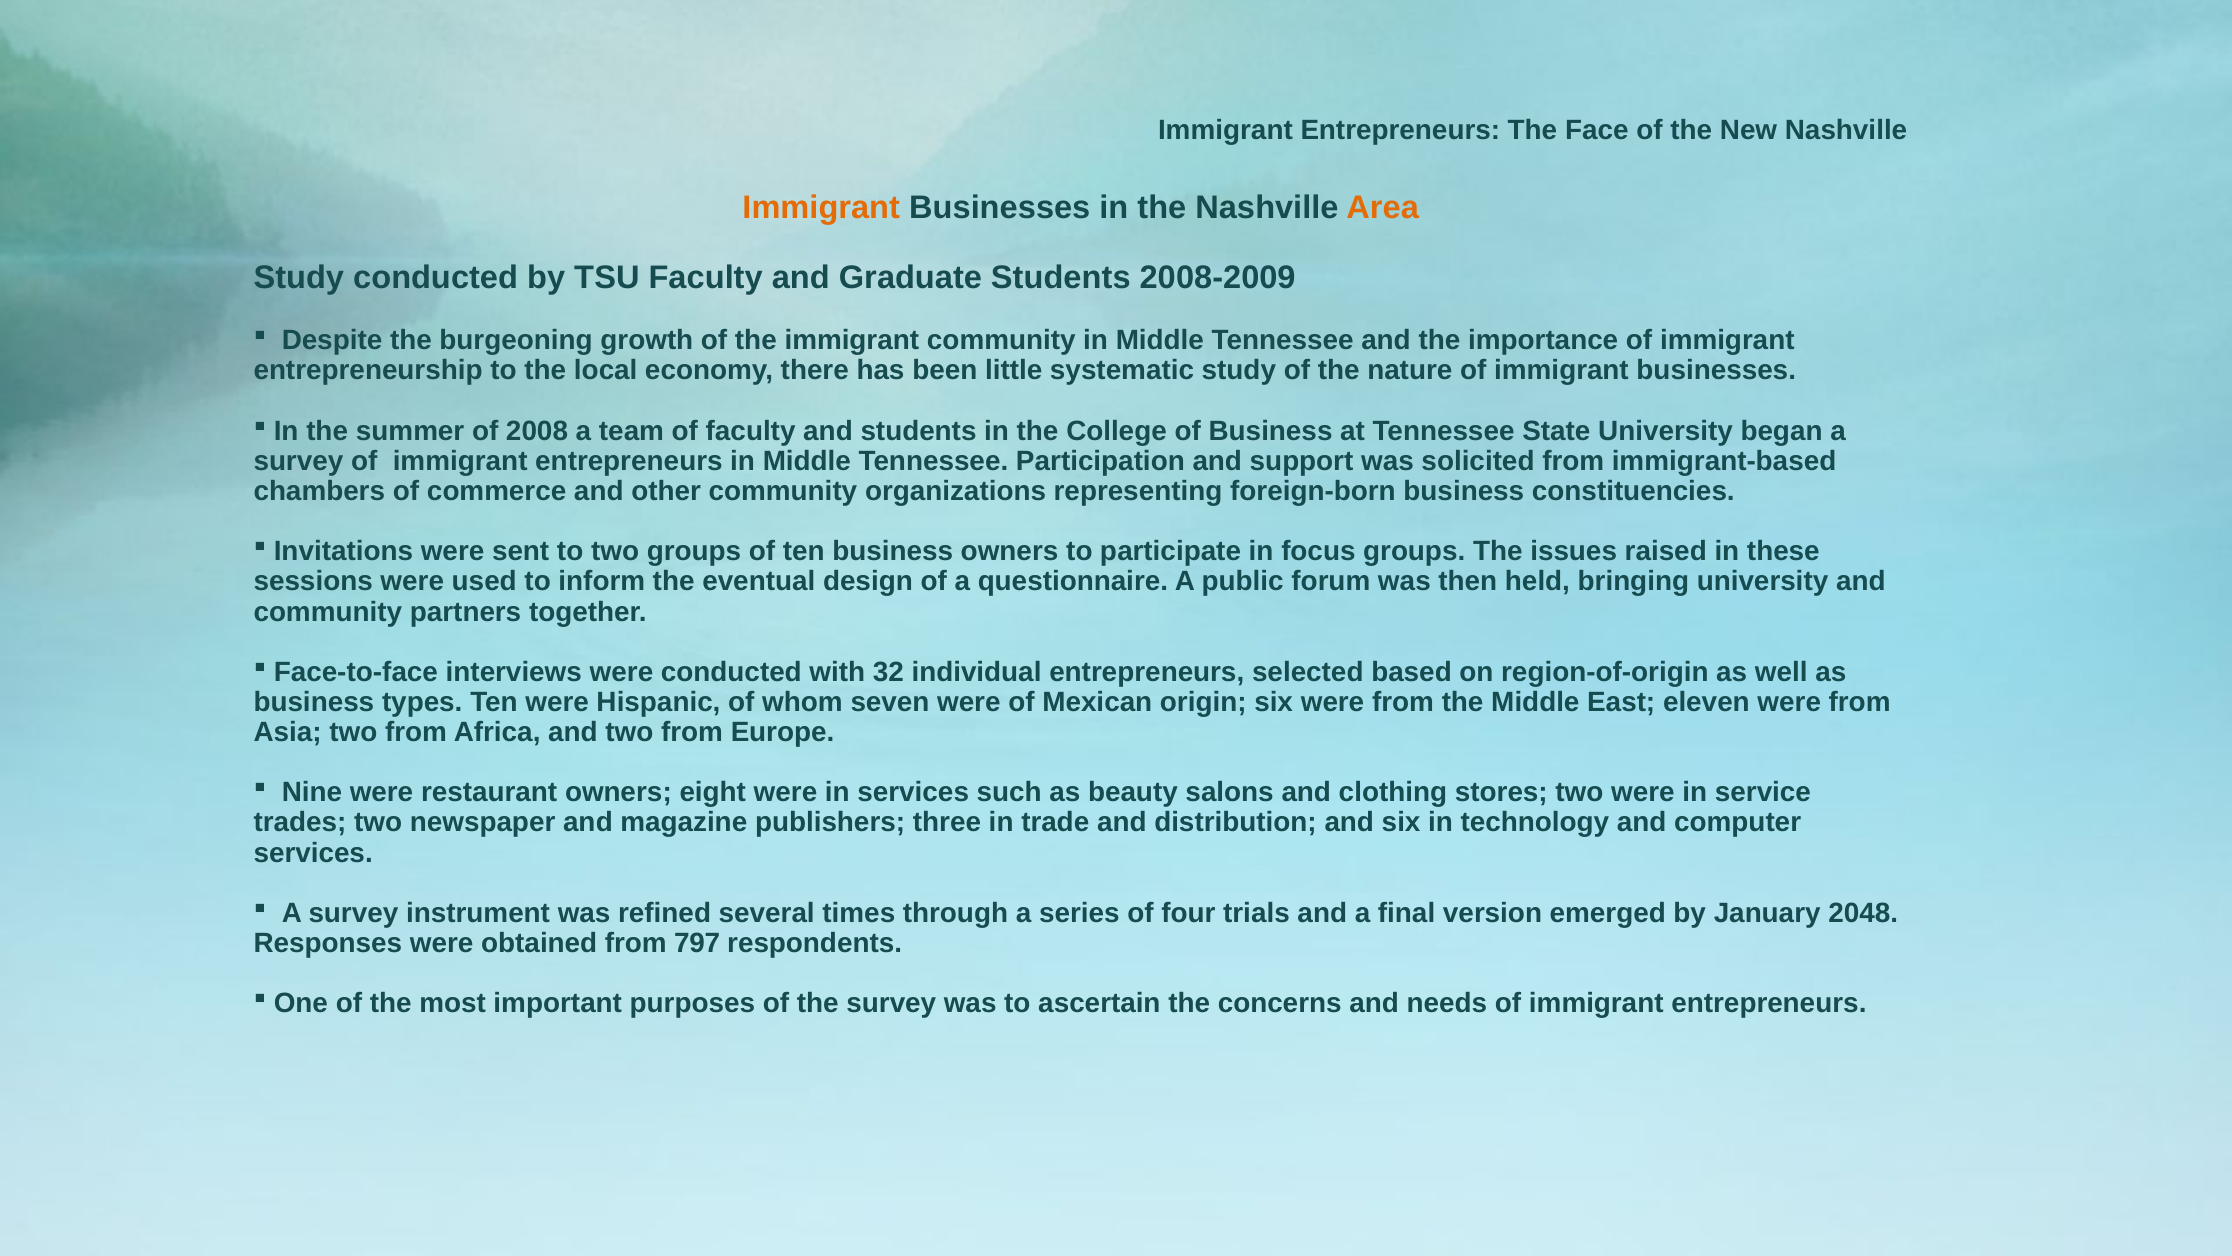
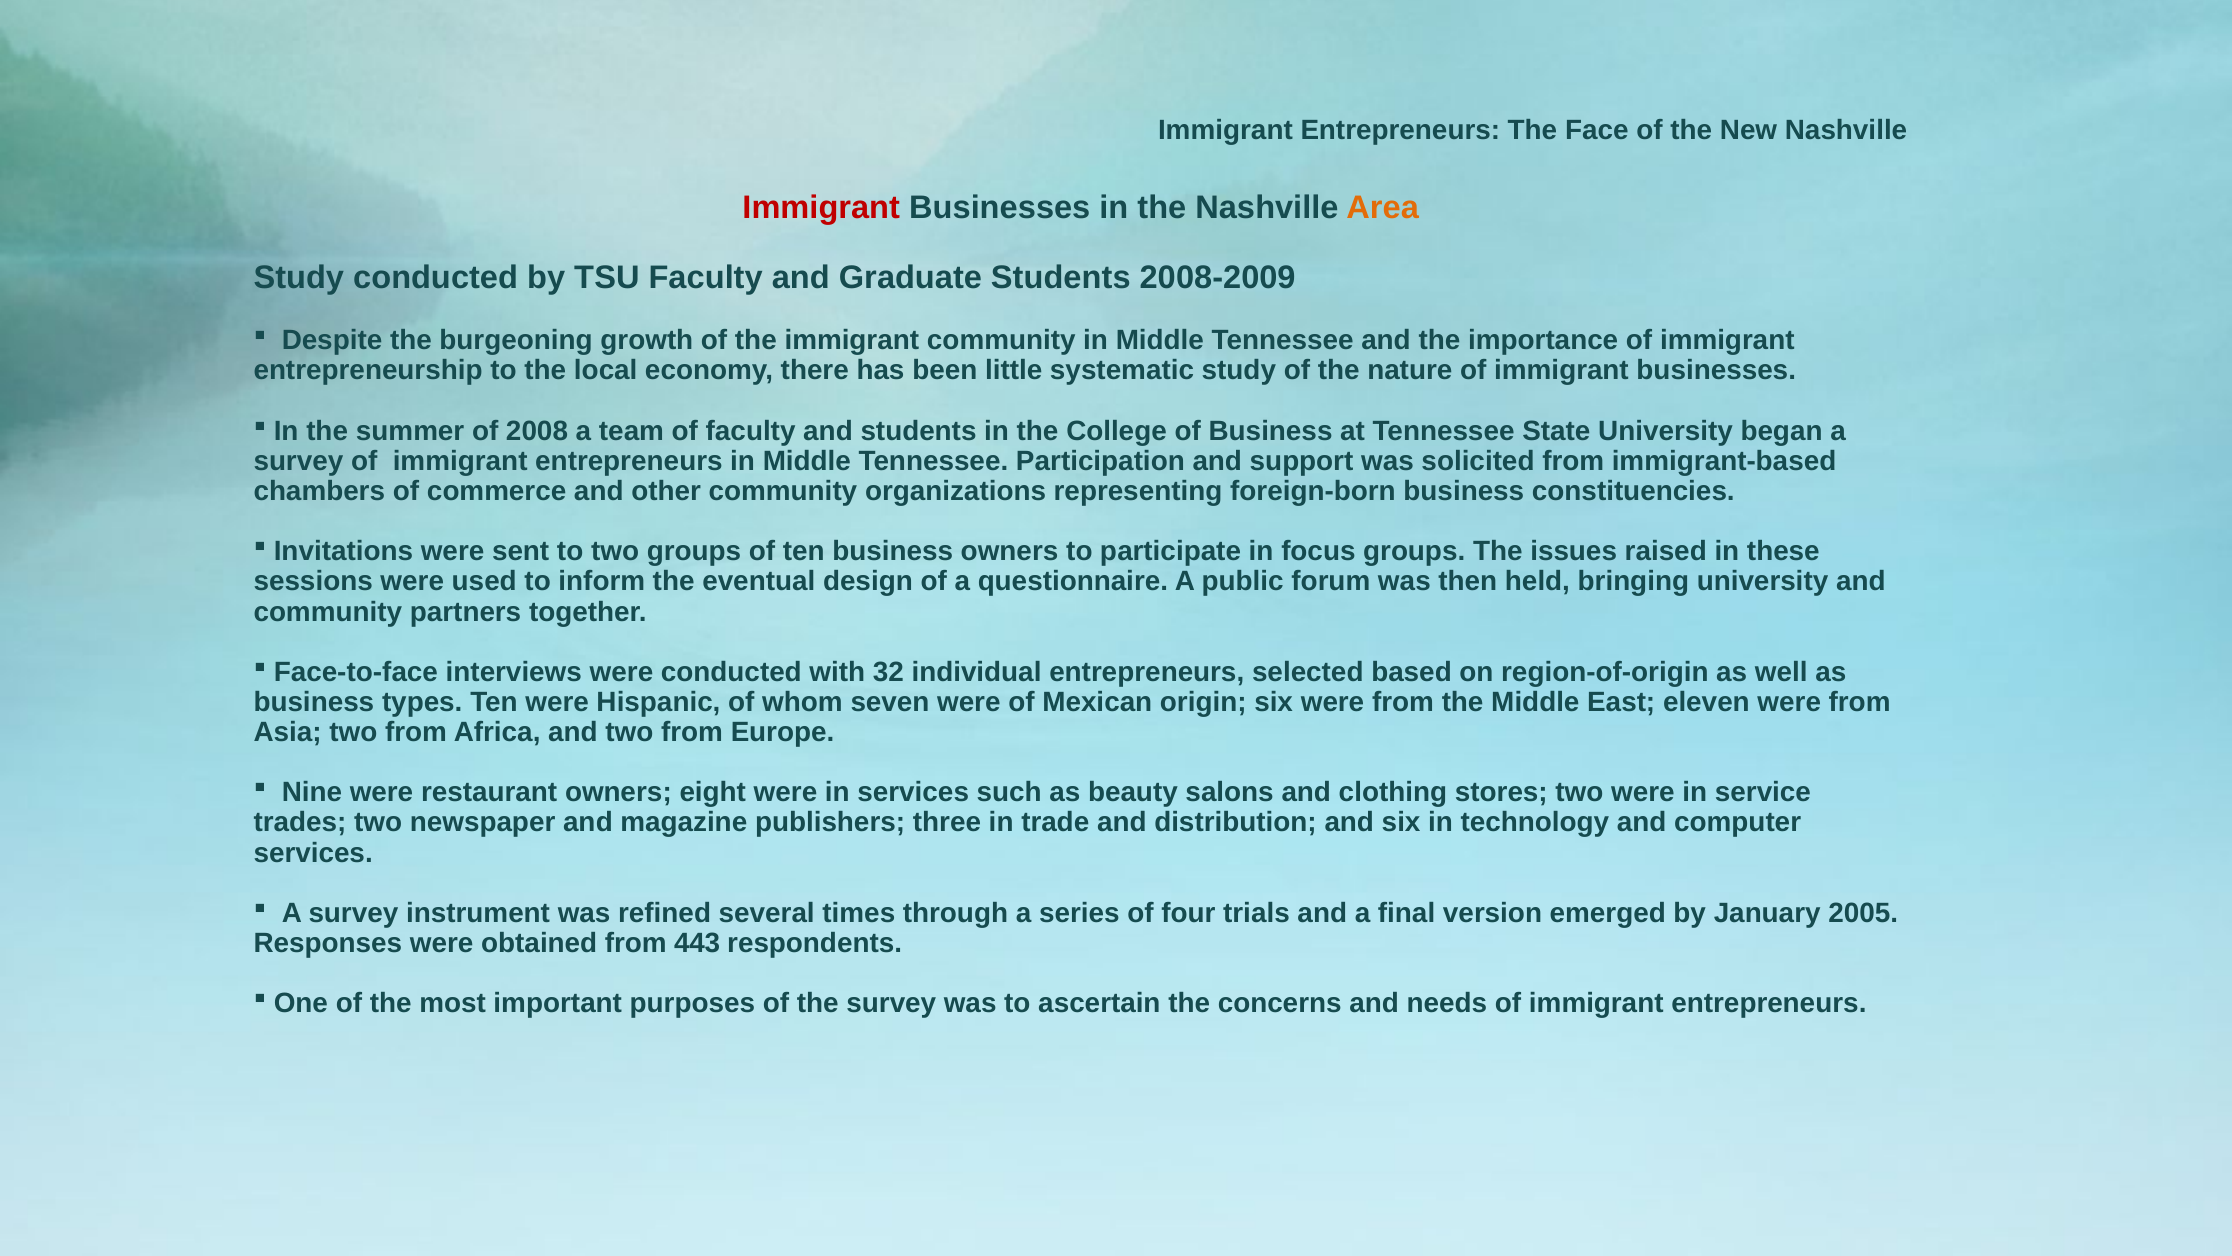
Immigrant colour: orange -> red (821, 207)
2048: 2048 -> 2005 (1863, 913)
797: 797 -> 443 (697, 943)
